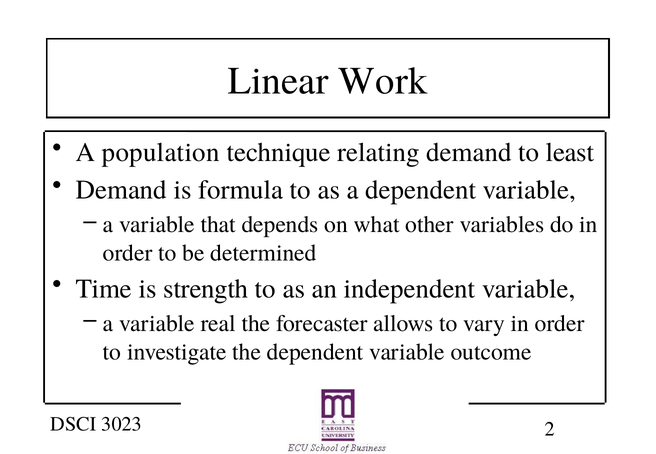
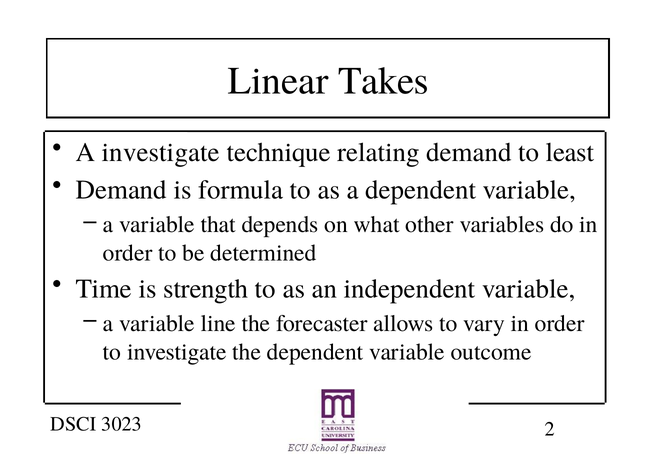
Work: Work -> Takes (383, 81)
A population: population -> investigate (161, 152)
real: real -> line (218, 324)
